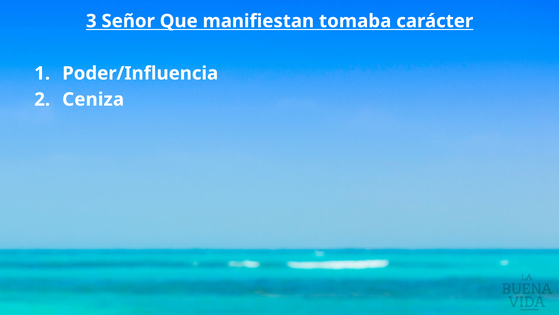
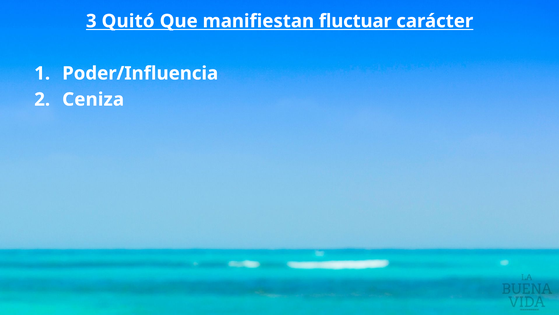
Señor: Señor -> Quitó (128, 21)
tomaba: tomaba -> fluctuar (355, 21)
